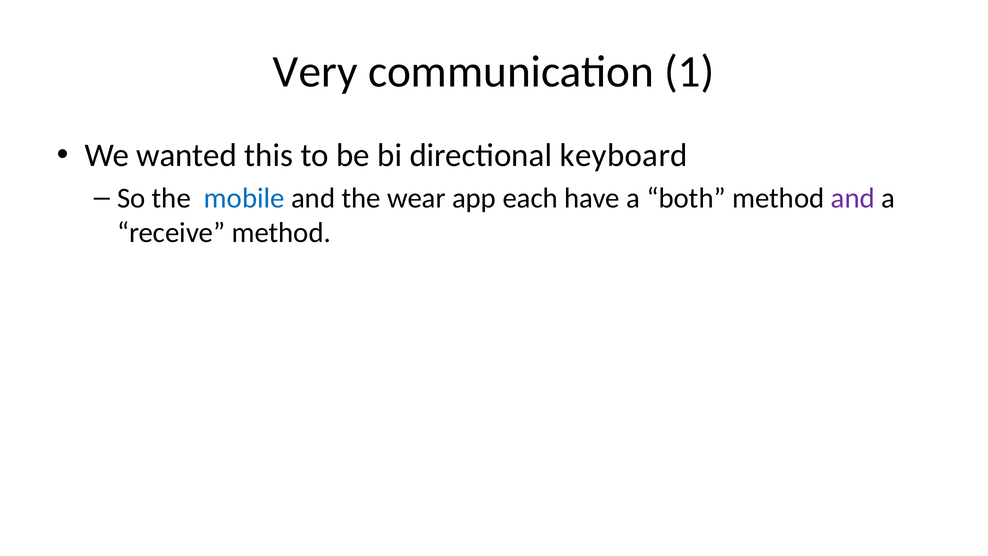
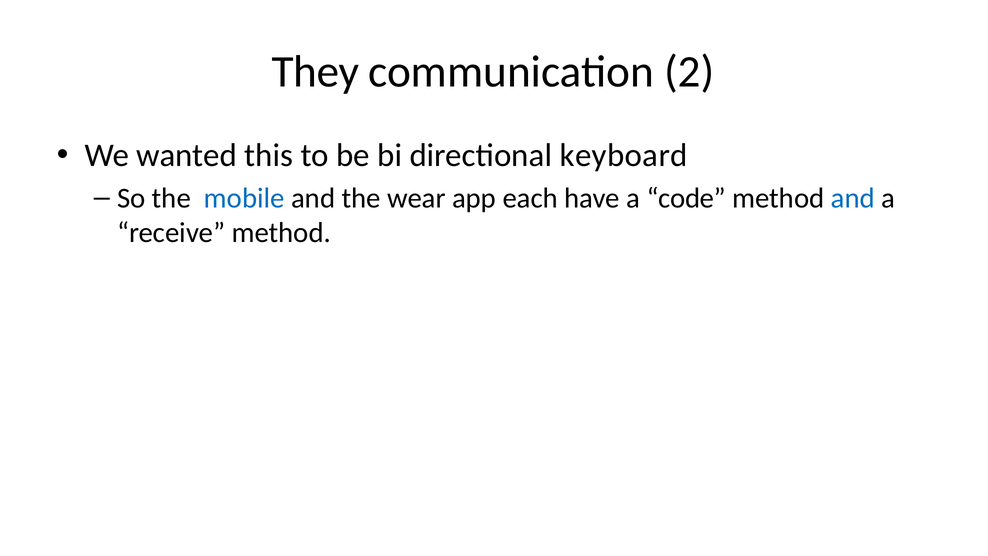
Very: Very -> They (316, 72)
1: 1 -> 2 (689, 72)
both: both -> code (686, 198)
and colour: purple -> blue (853, 198)
